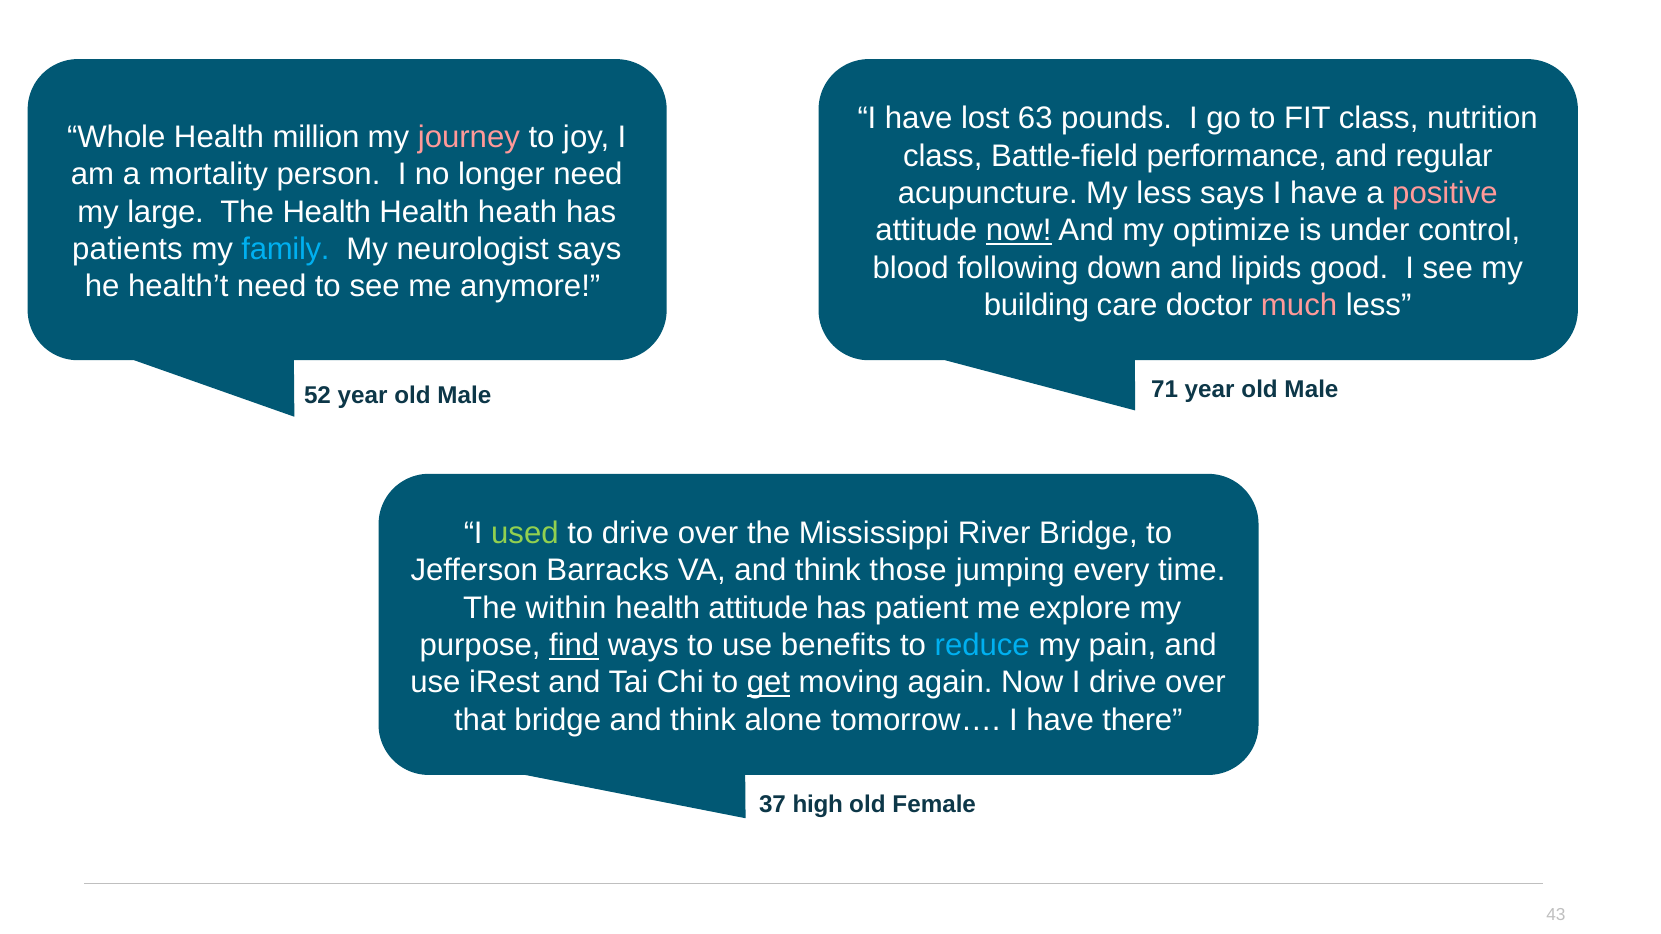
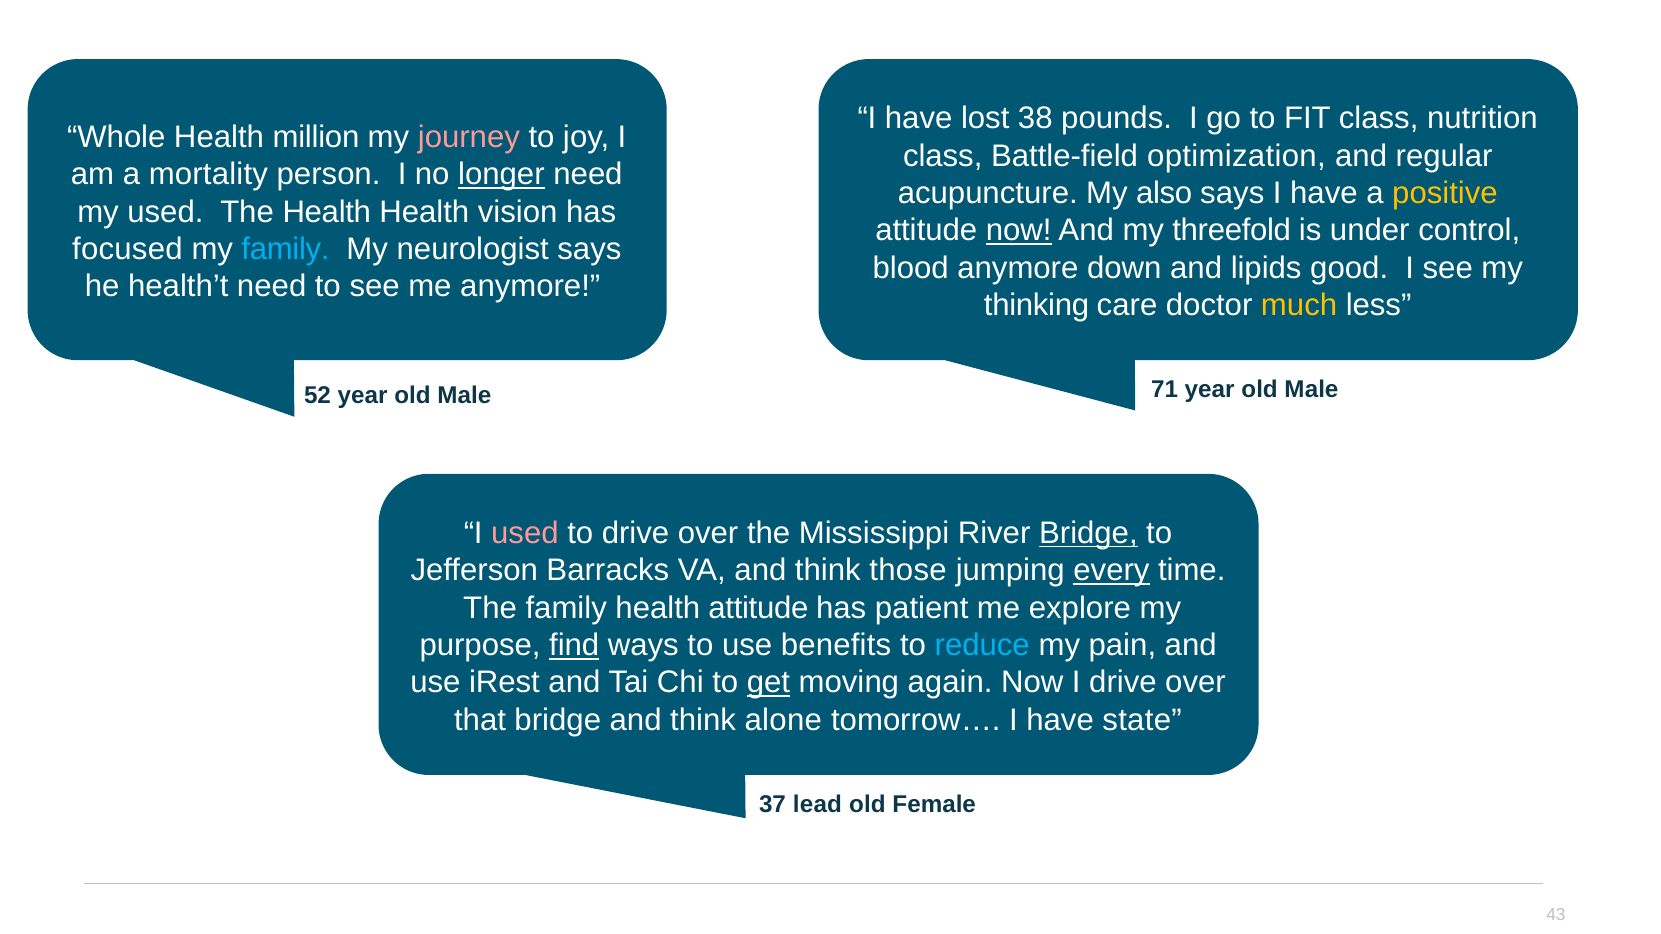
63: 63 -> 38 (1035, 118)
performance: performance -> optimization (1236, 156)
longer underline: none -> present (501, 175)
My less: less -> also (1164, 193)
positive colour: pink -> yellow (1445, 193)
my large: large -> used (165, 212)
heath: heath -> vision (518, 212)
optimize: optimize -> threefold (1232, 231)
patients: patients -> focused (127, 249)
blood following: following -> anymore (1018, 268)
building: building -> thinking (1037, 305)
much colour: pink -> yellow (1299, 305)
used colour: light green -> pink (525, 533)
Bridge underline: none -> present (1088, 533)
every underline: none -> present (1111, 571)
The within: within -> family (566, 608)
there: there -> state (1142, 720)
high: high -> lead (817, 805)
